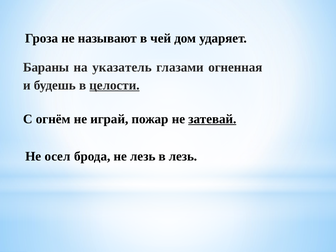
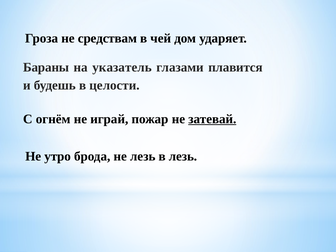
называют: называют -> средствам (107, 38)
огненная: огненная -> плавится (235, 67)
целости underline: present -> none (115, 85)
осел: осел -> утро (58, 156)
